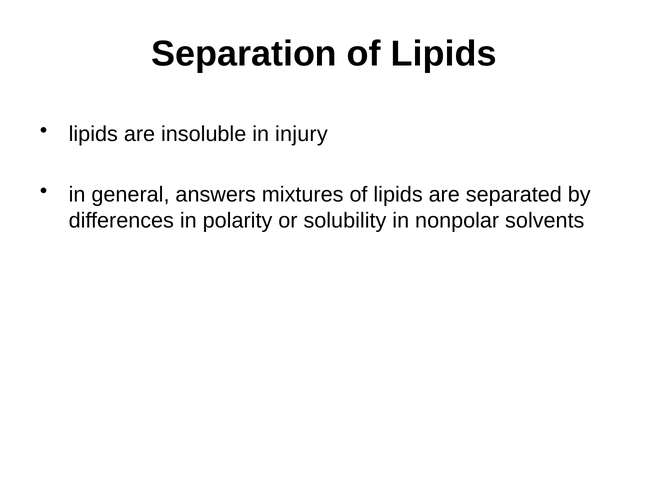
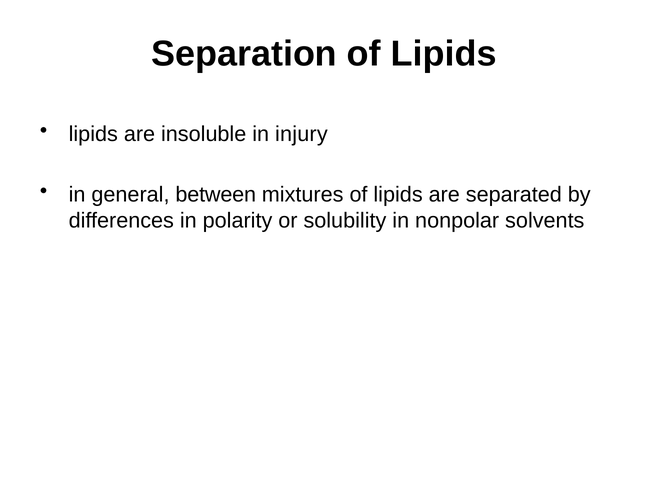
answers: answers -> between (216, 195)
